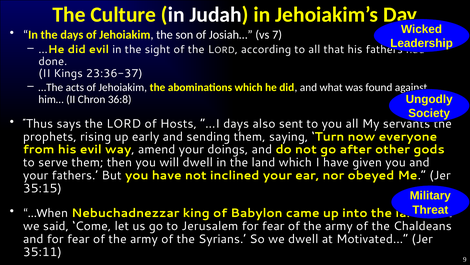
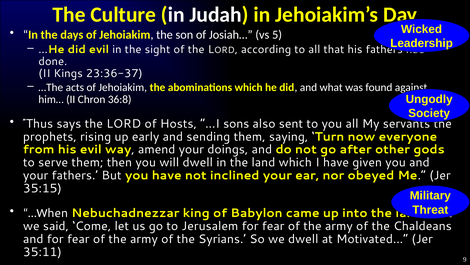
7: 7 -> 5 (277, 35)
…I days: days -> sons (236, 123)
